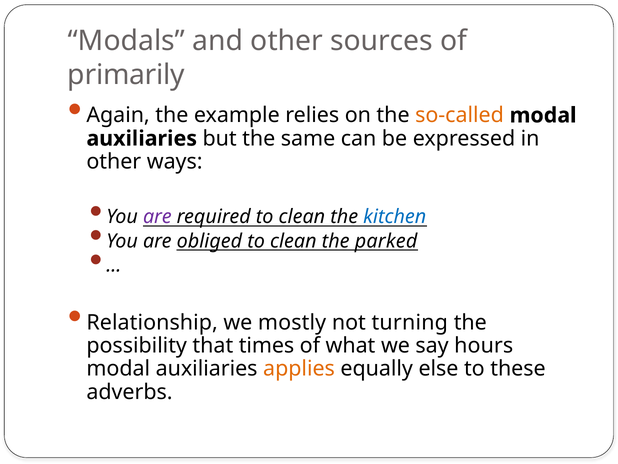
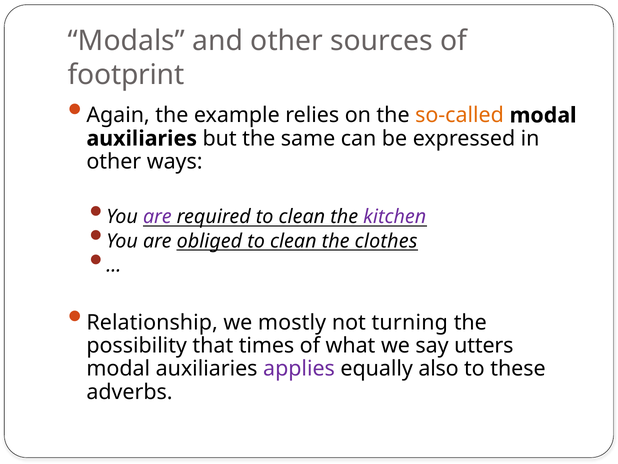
primarily: primarily -> footprint (126, 75)
kitchen colour: blue -> purple (395, 217)
parked: parked -> clothes (386, 241)
hours: hours -> utters (484, 345)
applies colour: orange -> purple (299, 368)
else: else -> also (439, 368)
